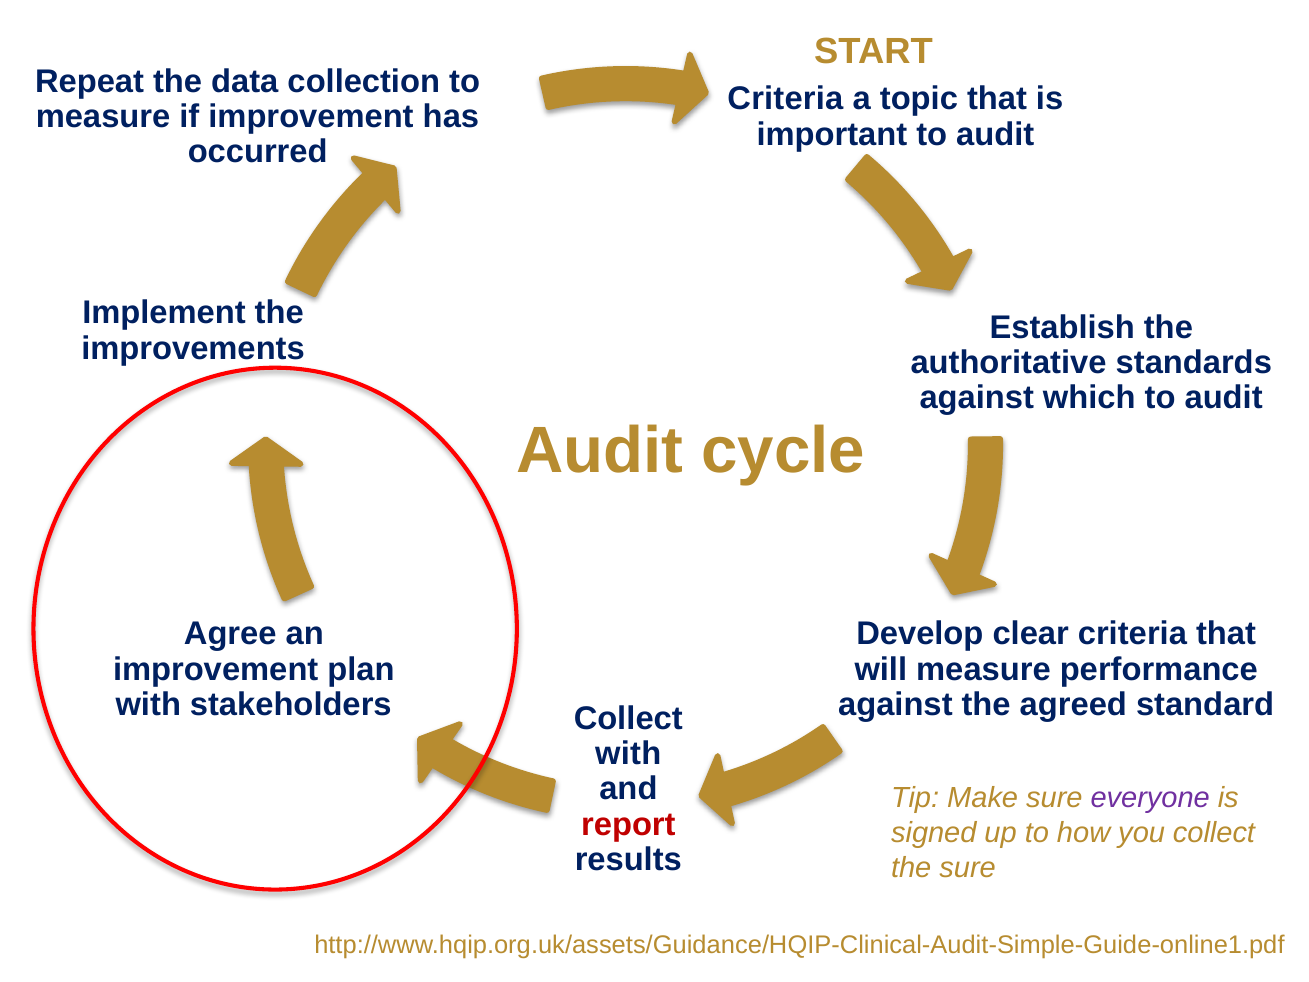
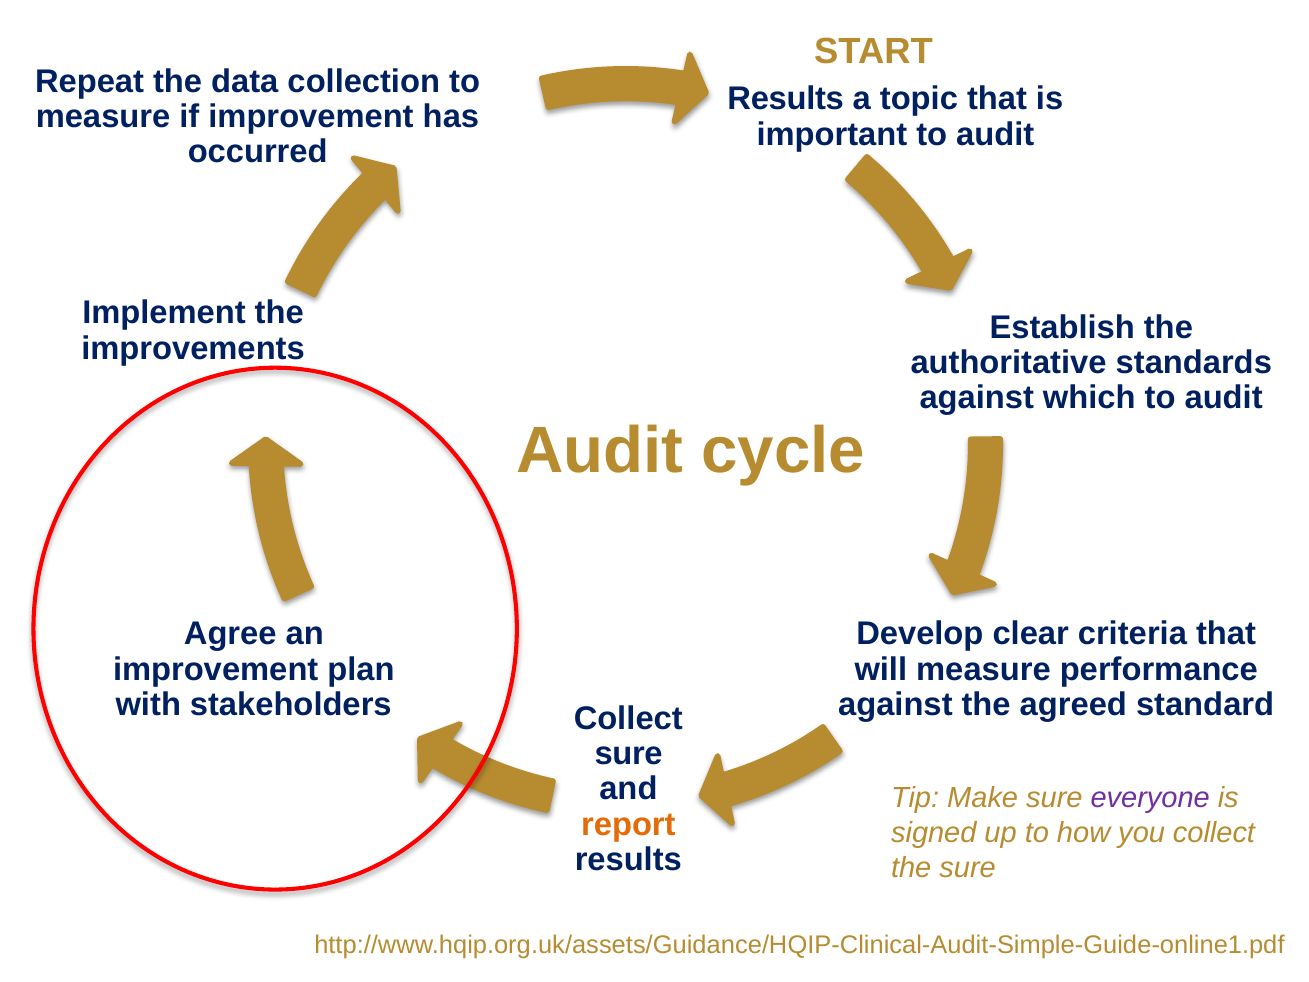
Criteria: Criteria -> Results (786, 99)
with: with -> sure (629, 754)
report colour: red -> orange (628, 824)
